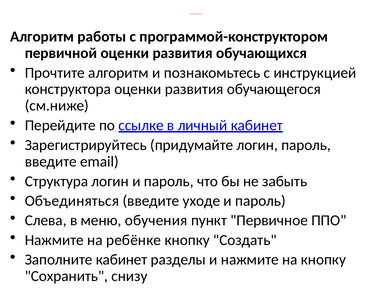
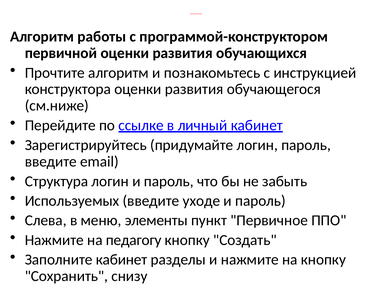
Объединяться: Объединяться -> Используемых (72, 201)
обучения: обучения -> элементы (156, 220)
ребёнке: ребёнке -> педагогу (134, 240)
